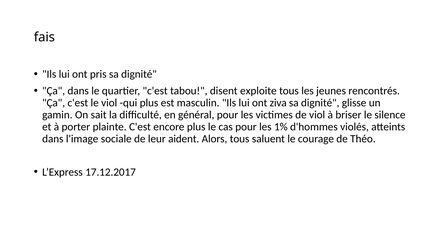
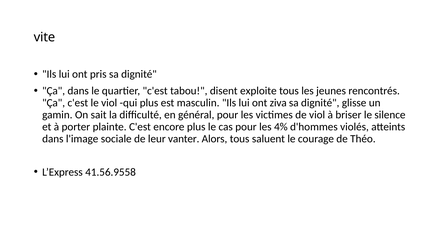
fais: fais -> vite (44, 37)
1%: 1% -> 4% (281, 127)
aident: aident -> vanter (184, 139)
17.12.2017: 17.12.2017 -> 41.56.9558 (111, 172)
